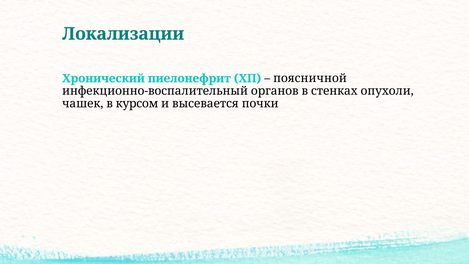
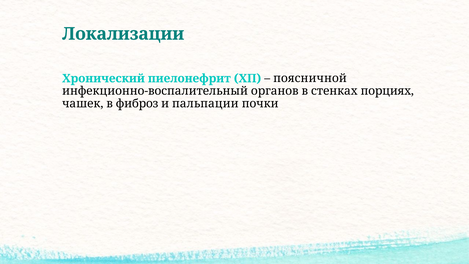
опухоли: опухоли -> порциях (387, 91)
курсом: курсом -> фиброз (137, 104)
высевается: высевается -> пальпации (205, 104)
